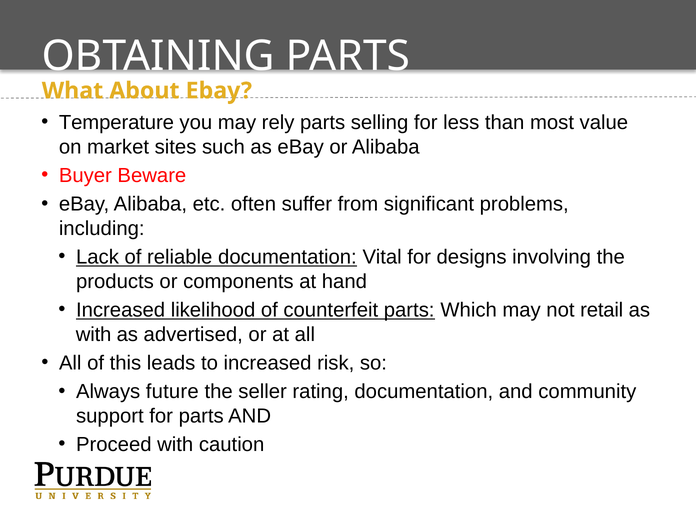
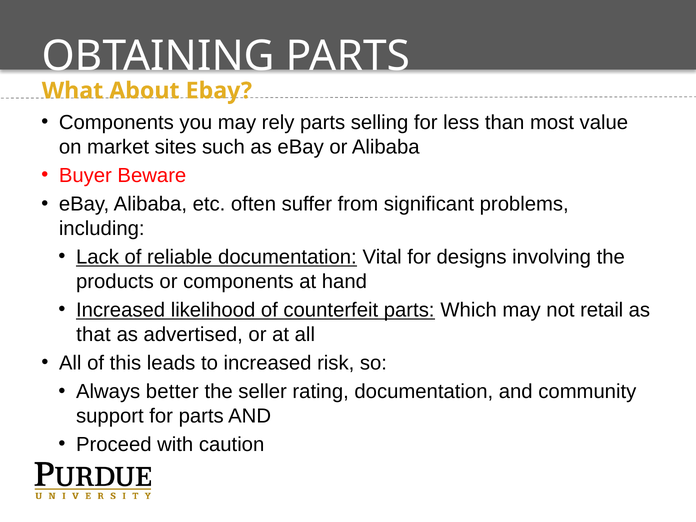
Temperature: Temperature -> Components (116, 122)
with: with -> that (93, 334)
future: future -> better (172, 392)
